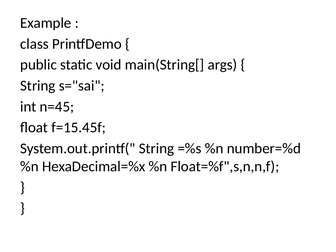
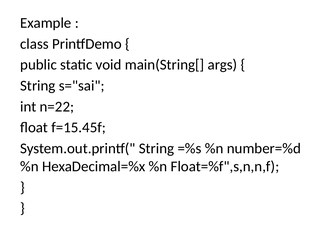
n=45: n=45 -> n=22 (57, 107)
